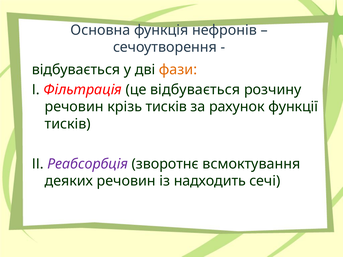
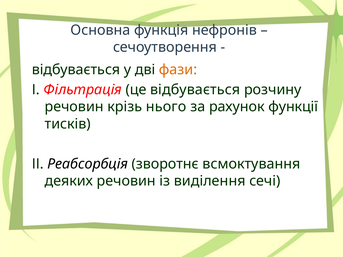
крізь тисків: тисків -> нього (166, 107)
Реабсорбція colour: purple -> black (88, 164)
надходить: надходить -> виділення (210, 181)
